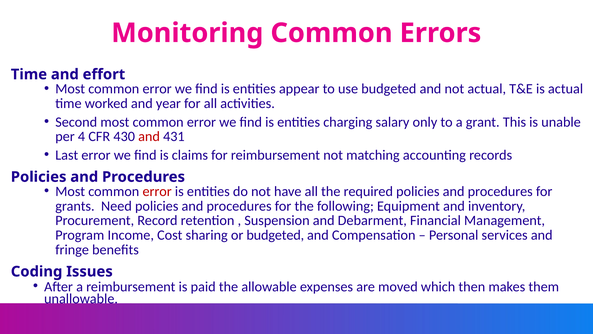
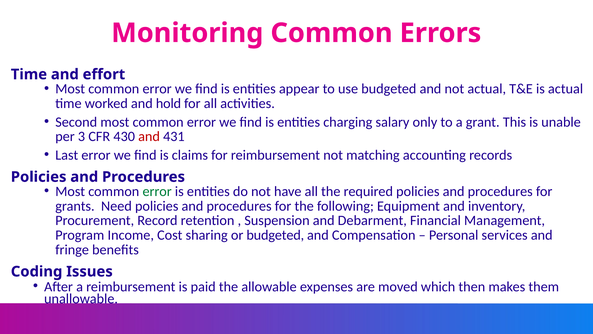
year: year -> hold (168, 103)
4: 4 -> 3 (82, 136)
error colour: red -> green (157, 191)
